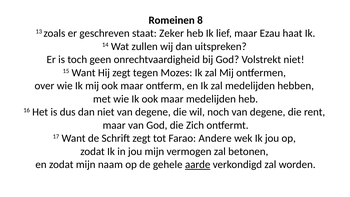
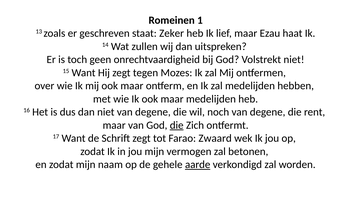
8: 8 -> 1 (200, 20)
die underline: none -> present (177, 125)
Andere: Andere -> Zwaard (215, 138)
